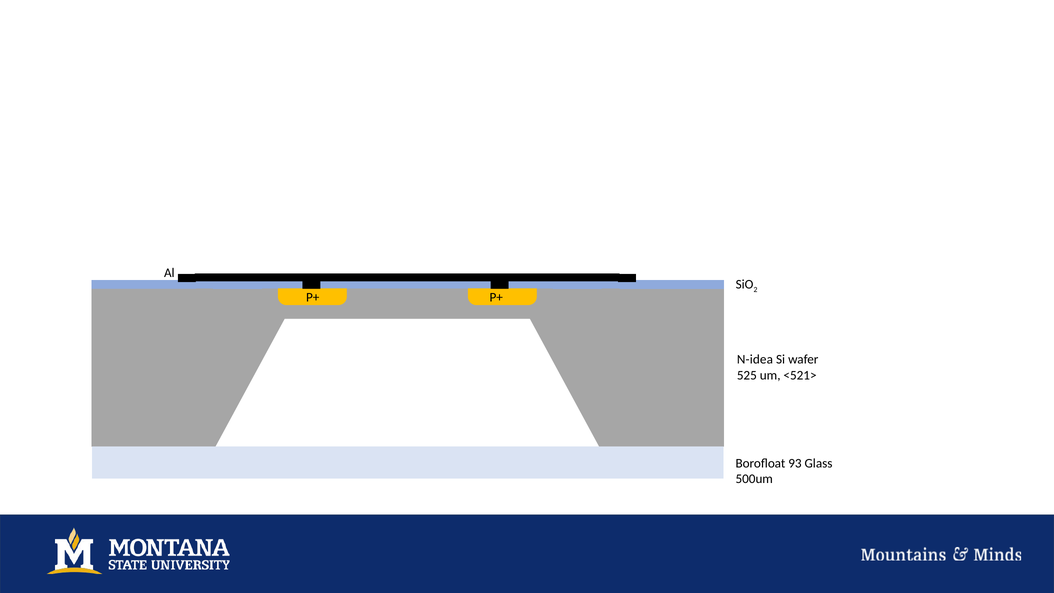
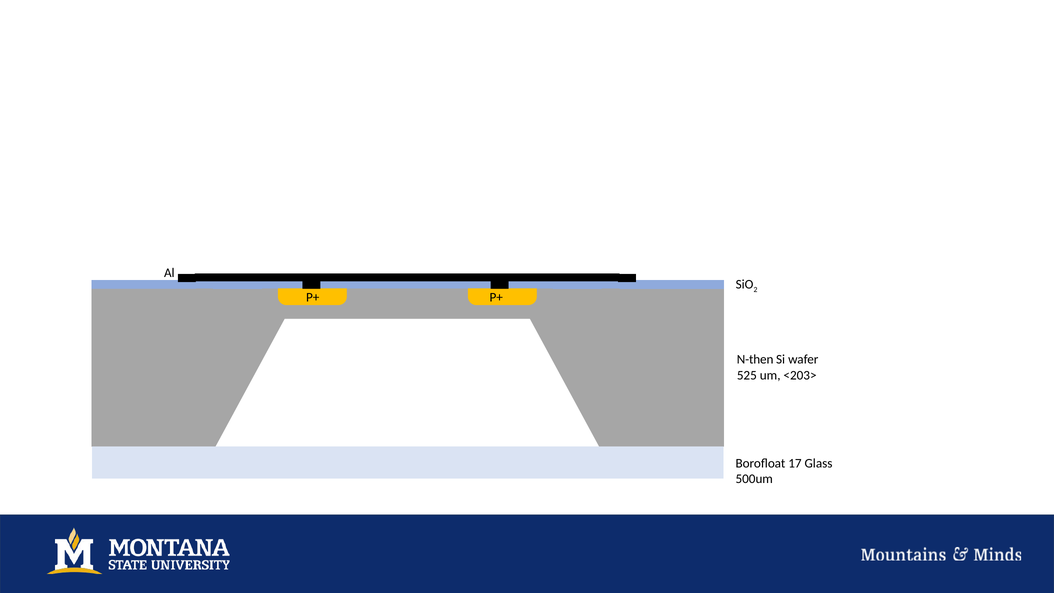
N-idea: N-idea -> N-then (755, 359)
<521>: <521> -> <203> (800, 375)
93: 93 -> 17 (795, 463)
